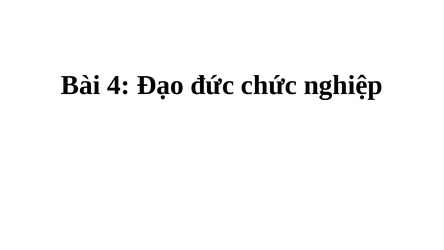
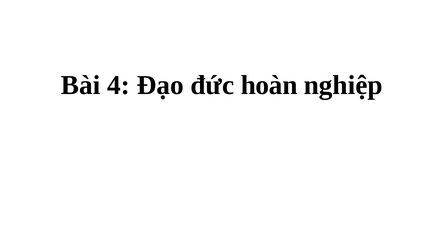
chức: chức -> hoàn (269, 85)
